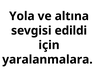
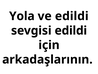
ve altına: altına -> edildi (72, 16)
yaralanmalara: yaralanmalara -> arkadaşlarının (47, 59)
